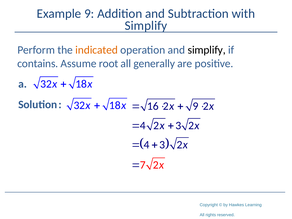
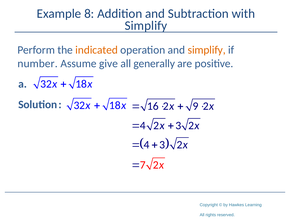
Example 9: 9 -> 8 (89, 14)
simplify colour: black -> orange (207, 50)
contains: contains -> number (38, 64)
root: root -> give (109, 64)
